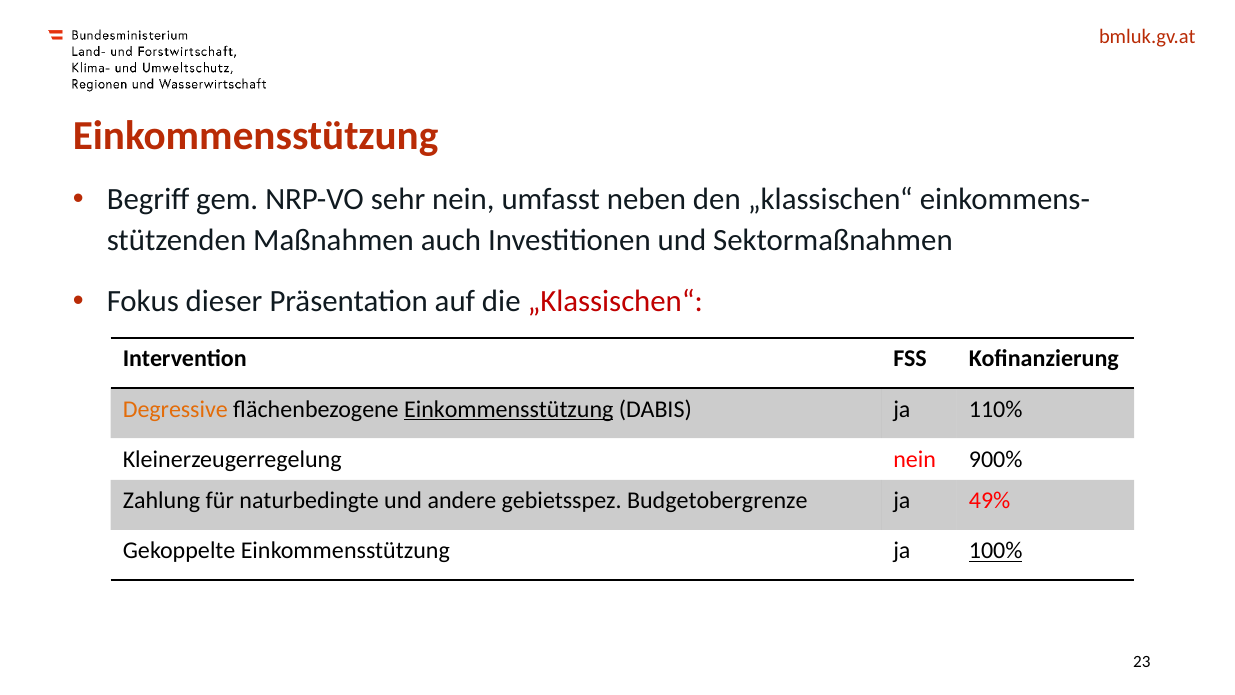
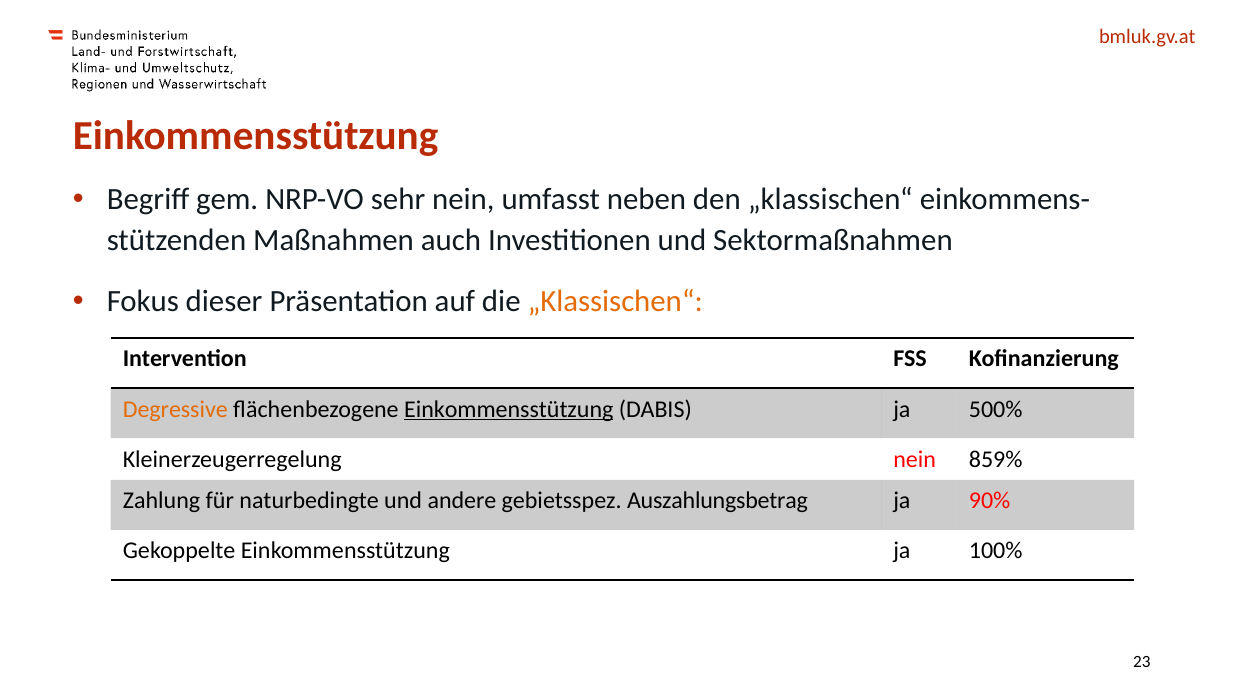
„Klassischen“ colour: red -> orange (615, 301)
110%: 110% -> 500% (996, 409)
900%: 900% -> 859% (996, 459)
Budgetobergrenze: Budgetobergrenze -> Auszahlungsbetrag (717, 501)
49%: 49% -> 90% (990, 501)
100% underline: present -> none (996, 551)
